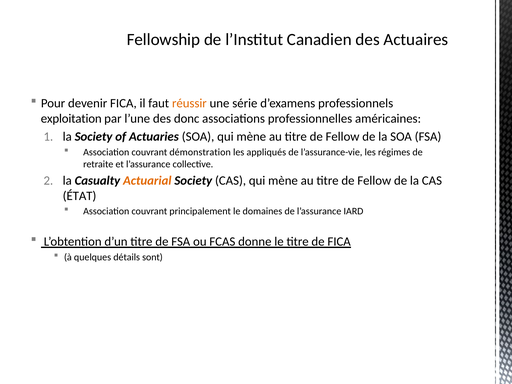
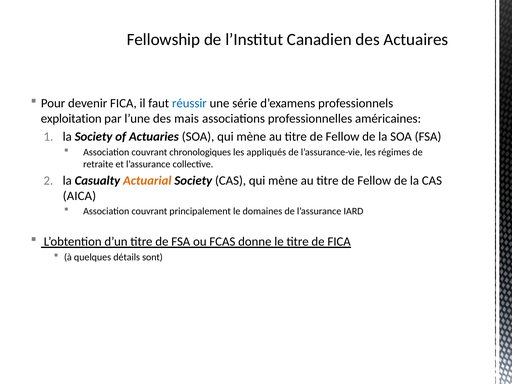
réussir colour: orange -> blue (189, 103)
donc: donc -> mais (187, 119)
démonstration: démonstration -> chronologiques (200, 152)
ÉTAT: ÉTAT -> AICA (79, 196)
